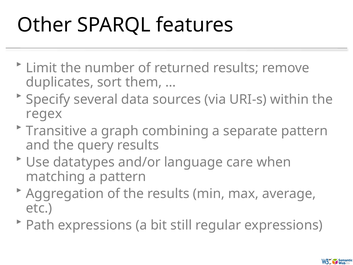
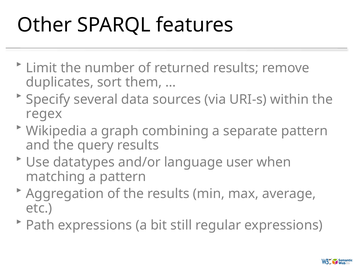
Transitive: Transitive -> Wikipedia (56, 131)
care: care -> user (240, 162)
